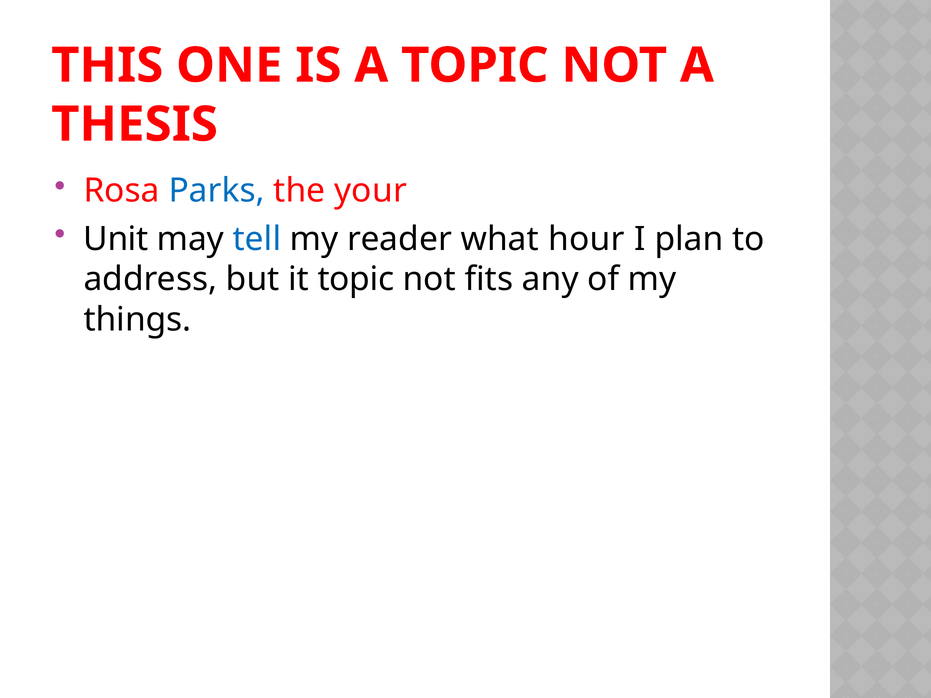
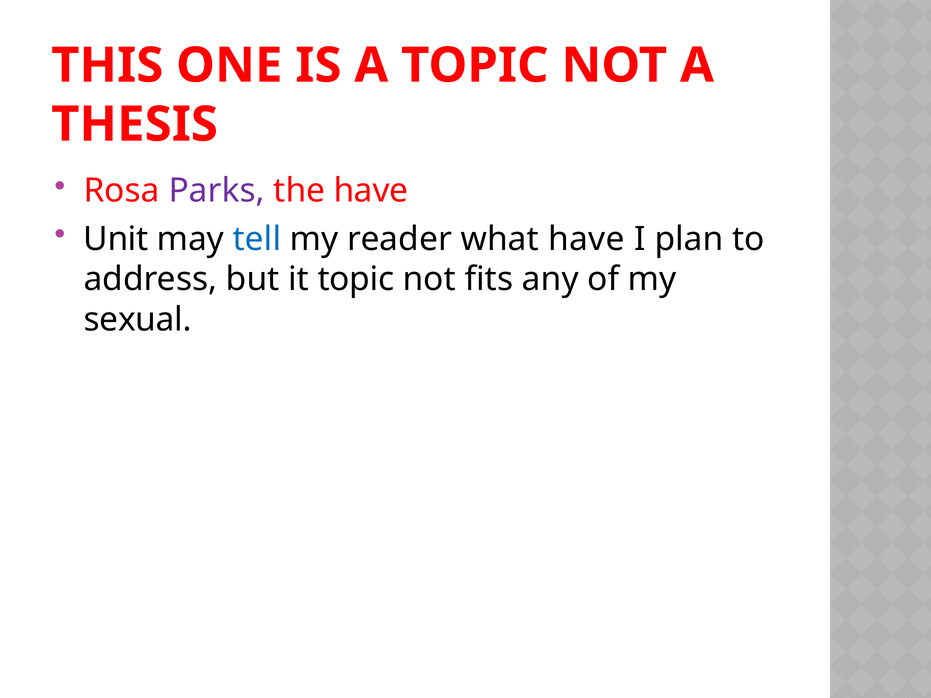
Parks colour: blue -> purple (217, 191)
the your: your -> have (371, 191)
what hour: hour -> have (586, 239)
things: things -> sexual (138, 320)
